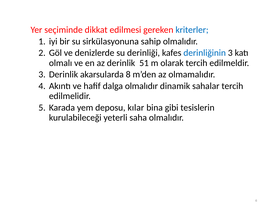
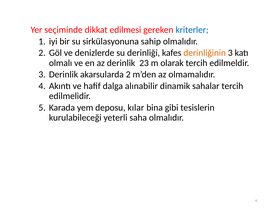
derinliğinin colour: blue -> orange (205, 53)
51: 51 -> 23 (144, 63)
akarsularda 8: 8 -> 2 (128, 74)
dalga olmalıdır: olmalıdır -> alınabilir (141, 86)
